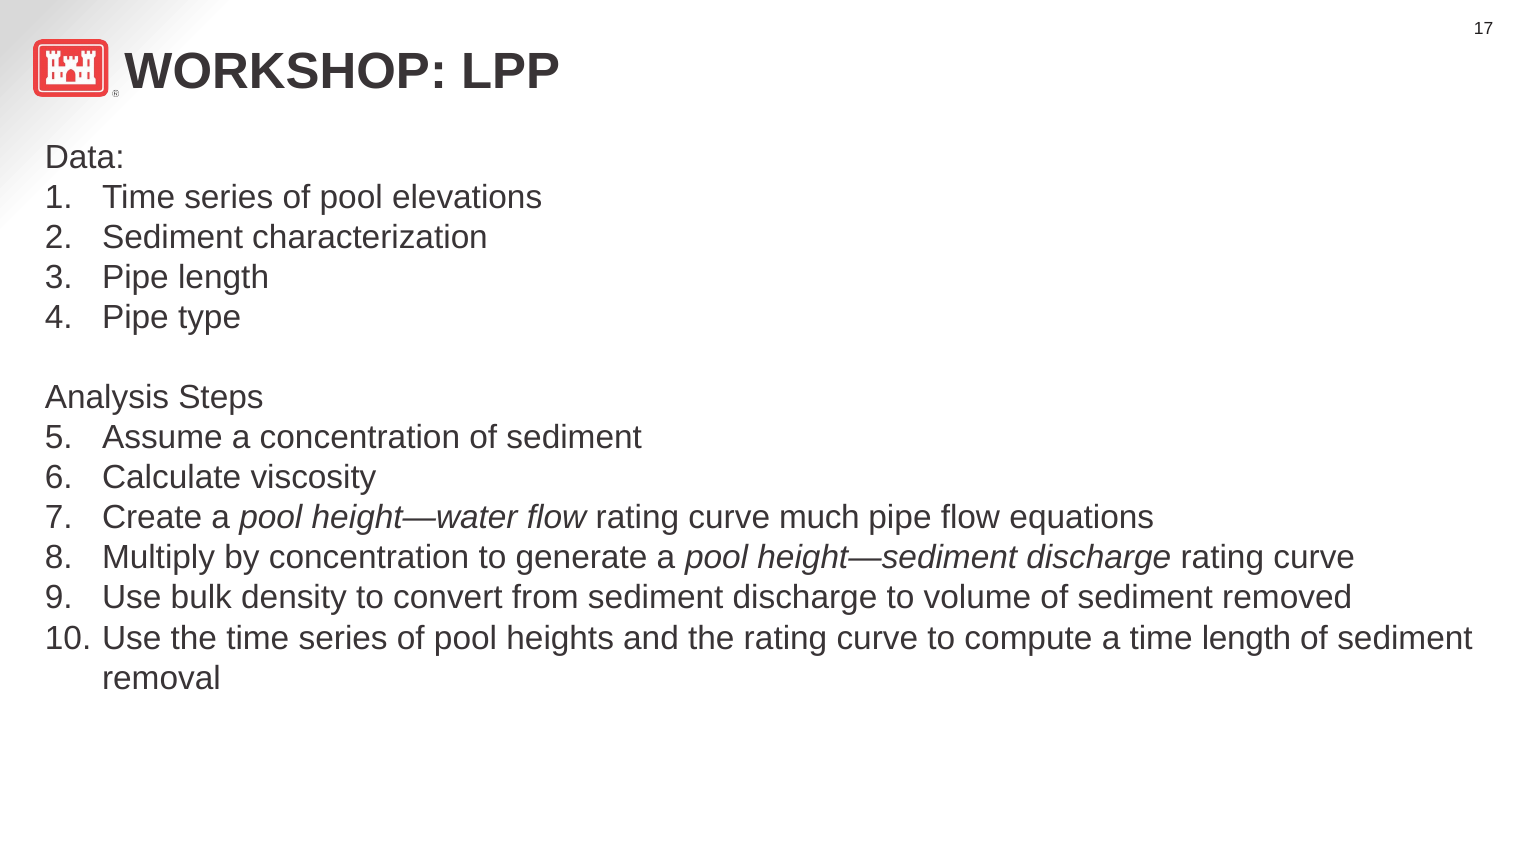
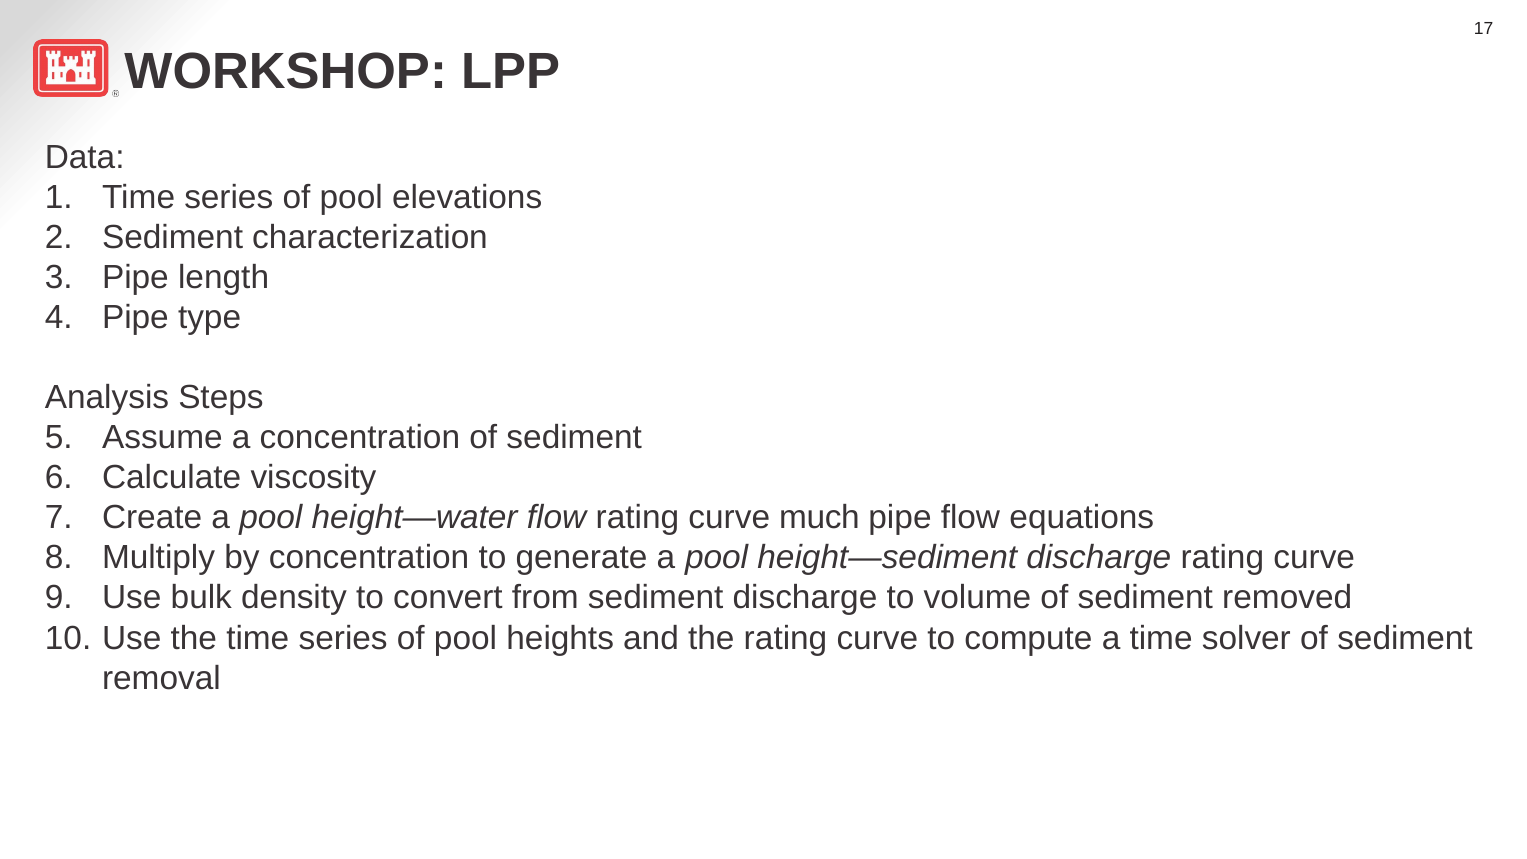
time length: length -> solver (1246, 638)
